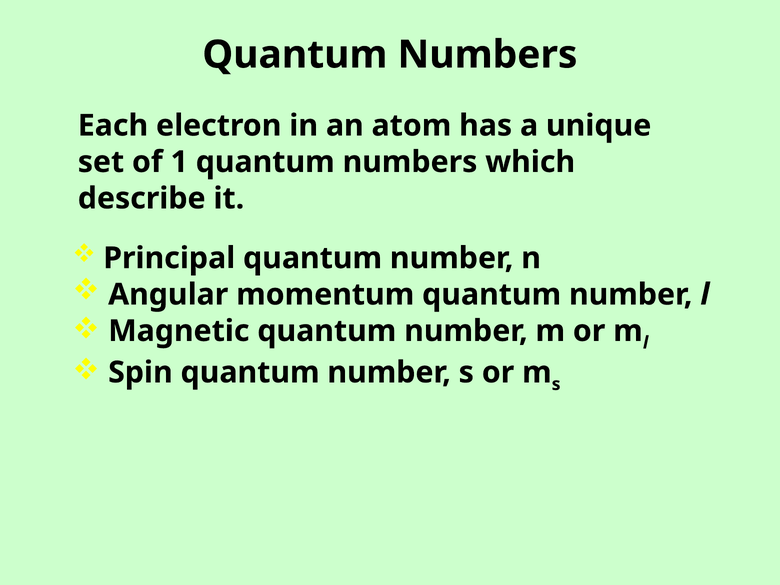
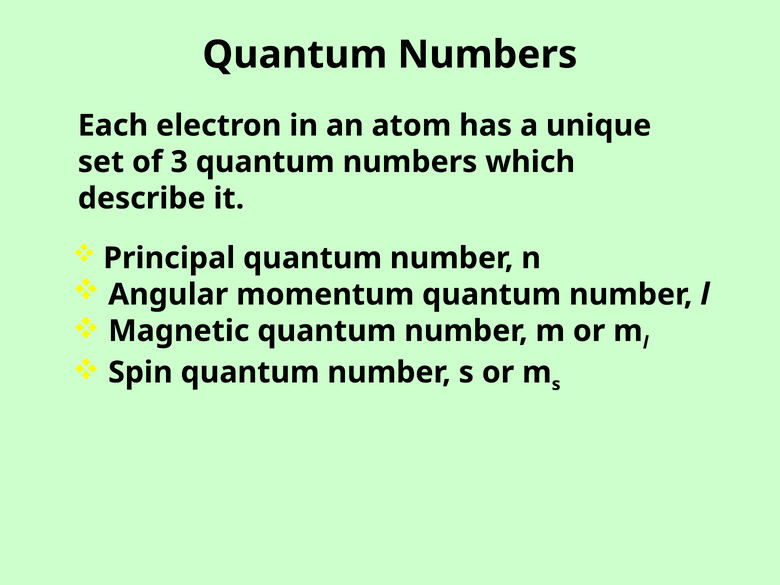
1: 1 -> 3 (179, 162)
